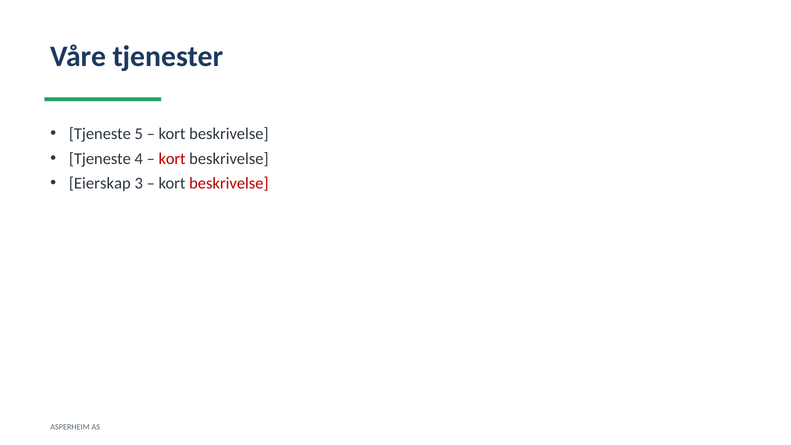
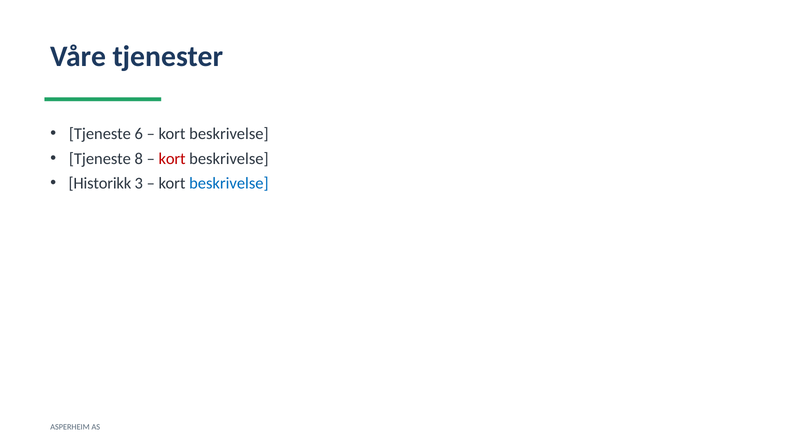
5: 5 -> 6 (139, 134)
4: 4 -> 8 (139, 159)
Eierskap: Eierskap -> Historikk (100, 183)
beskrivelse colour: red -> blue (229, 183)
